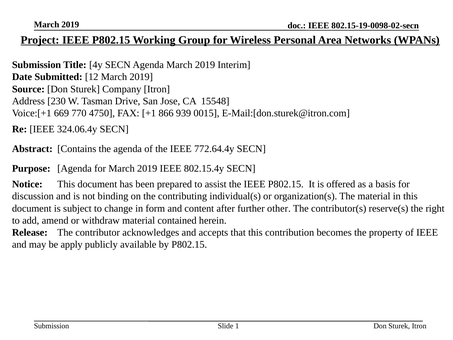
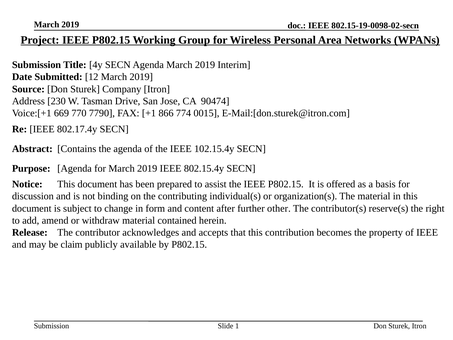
15548: 15548 -> 90474 (215, 101)
4750: 4750 -> 7790 (102, 113)
939: 939 -> 774 (184, 113)
324.06.4y: 324.06.4y -> 802.17.4y (77, 129)
772.64.4y: 772.64.4y -> 102.15.4y (214, 149)
apply: apply -> claim (72, 244)
